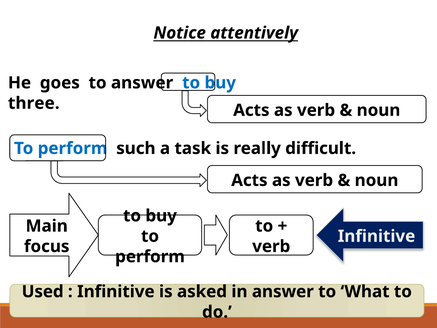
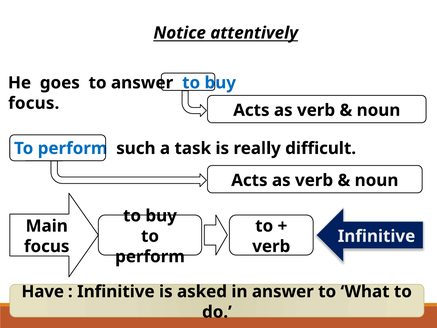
three: three -> focus (34, 103)
Used: Used -> Have (43, 291)
